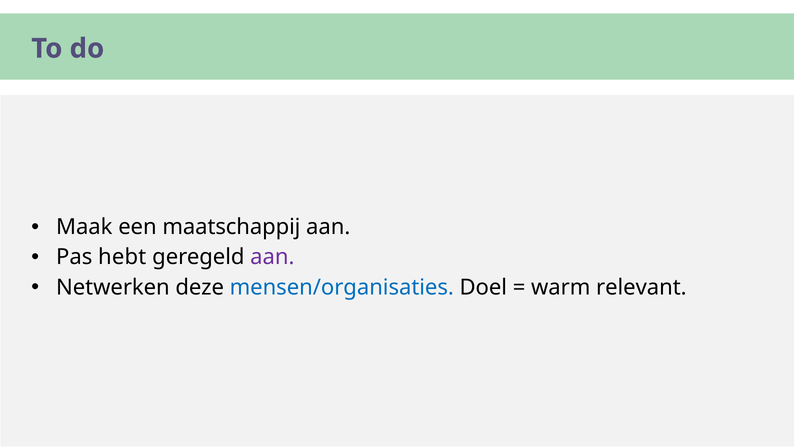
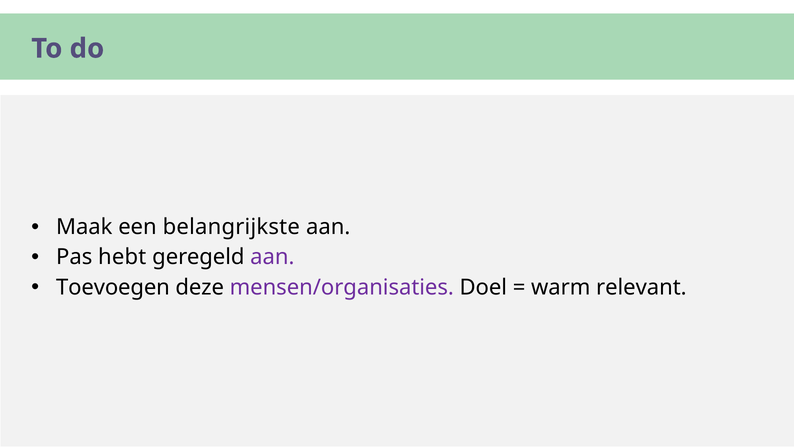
maatschappij: maatschappij -> belangrijkste (231, 227)
Netwerken: Netwerken -> Toevoegen (113, 287)
mensen/organisaties colour: blue -> purple (342, 287)
